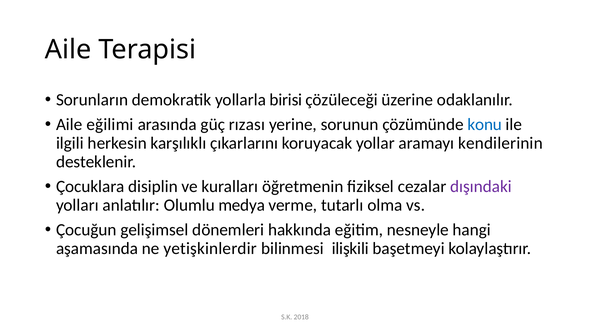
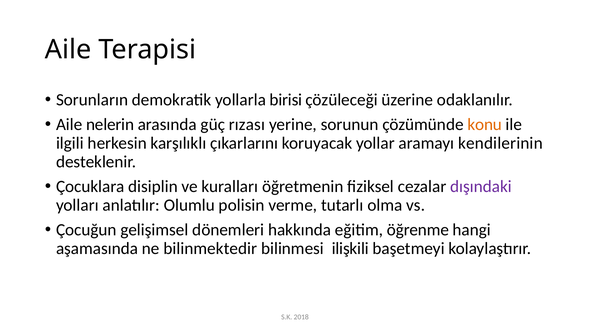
eğilimi: eğilimi -> nelerin (110, 124)
konu colour: blue -> orange (485, 124)
medya: medya -> polisin (242, 205)
nesneyle: nesneyle -> öğrenme (418, 230)
yetişkinlerdir: yetişkinlerdir -> bilinmektedir (210, 248)
